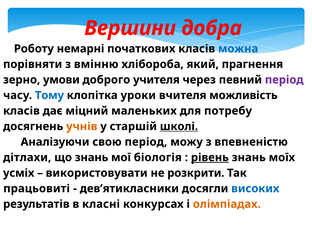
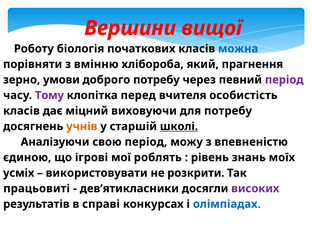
добра: добра -> вищої (212, 28)
немарні: немарні -> біологія (80, 49)
доброго учителя: учителя -> потребу (156, 80)
Тому colour: blue -> purple (49, 95)
уроки: уроки -> перед (138, 95)
можливість: можливість -> особистість (243, 95)
маленьких: маленьких -> виховуючи (144, 111)
дітлахи: дітлахи -> єдиною (27, 157)
що знань: знань -> ігрові (92, 157)
біологія: біологія -> роблять (158, 157)
рівень underline: present -> none (210, 157)
високих colour: blue -> purple (255, 189)
класні: класні -> справі (101, 204)
олімпіадах colour: orange -> blue (227, 204)
